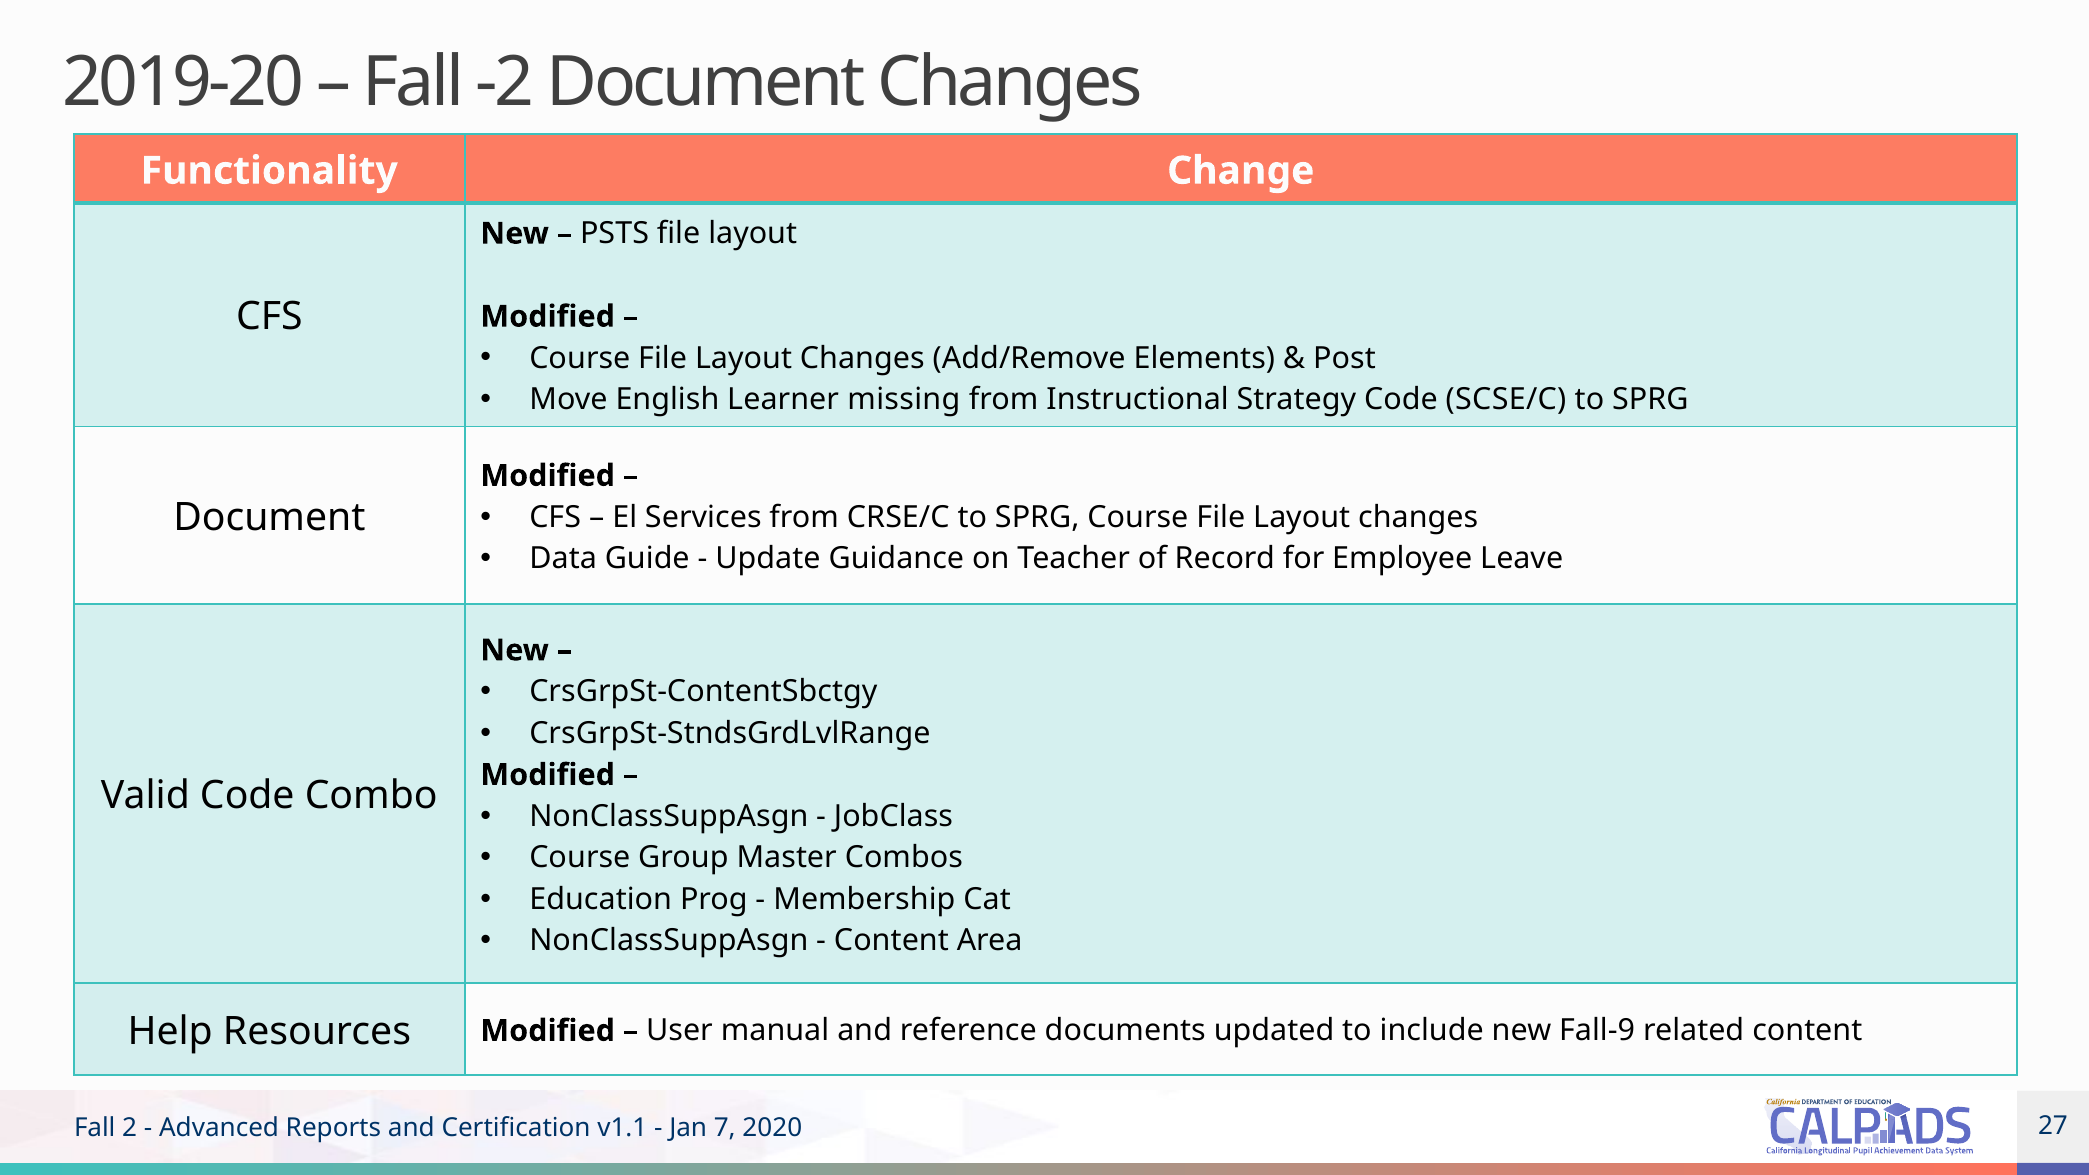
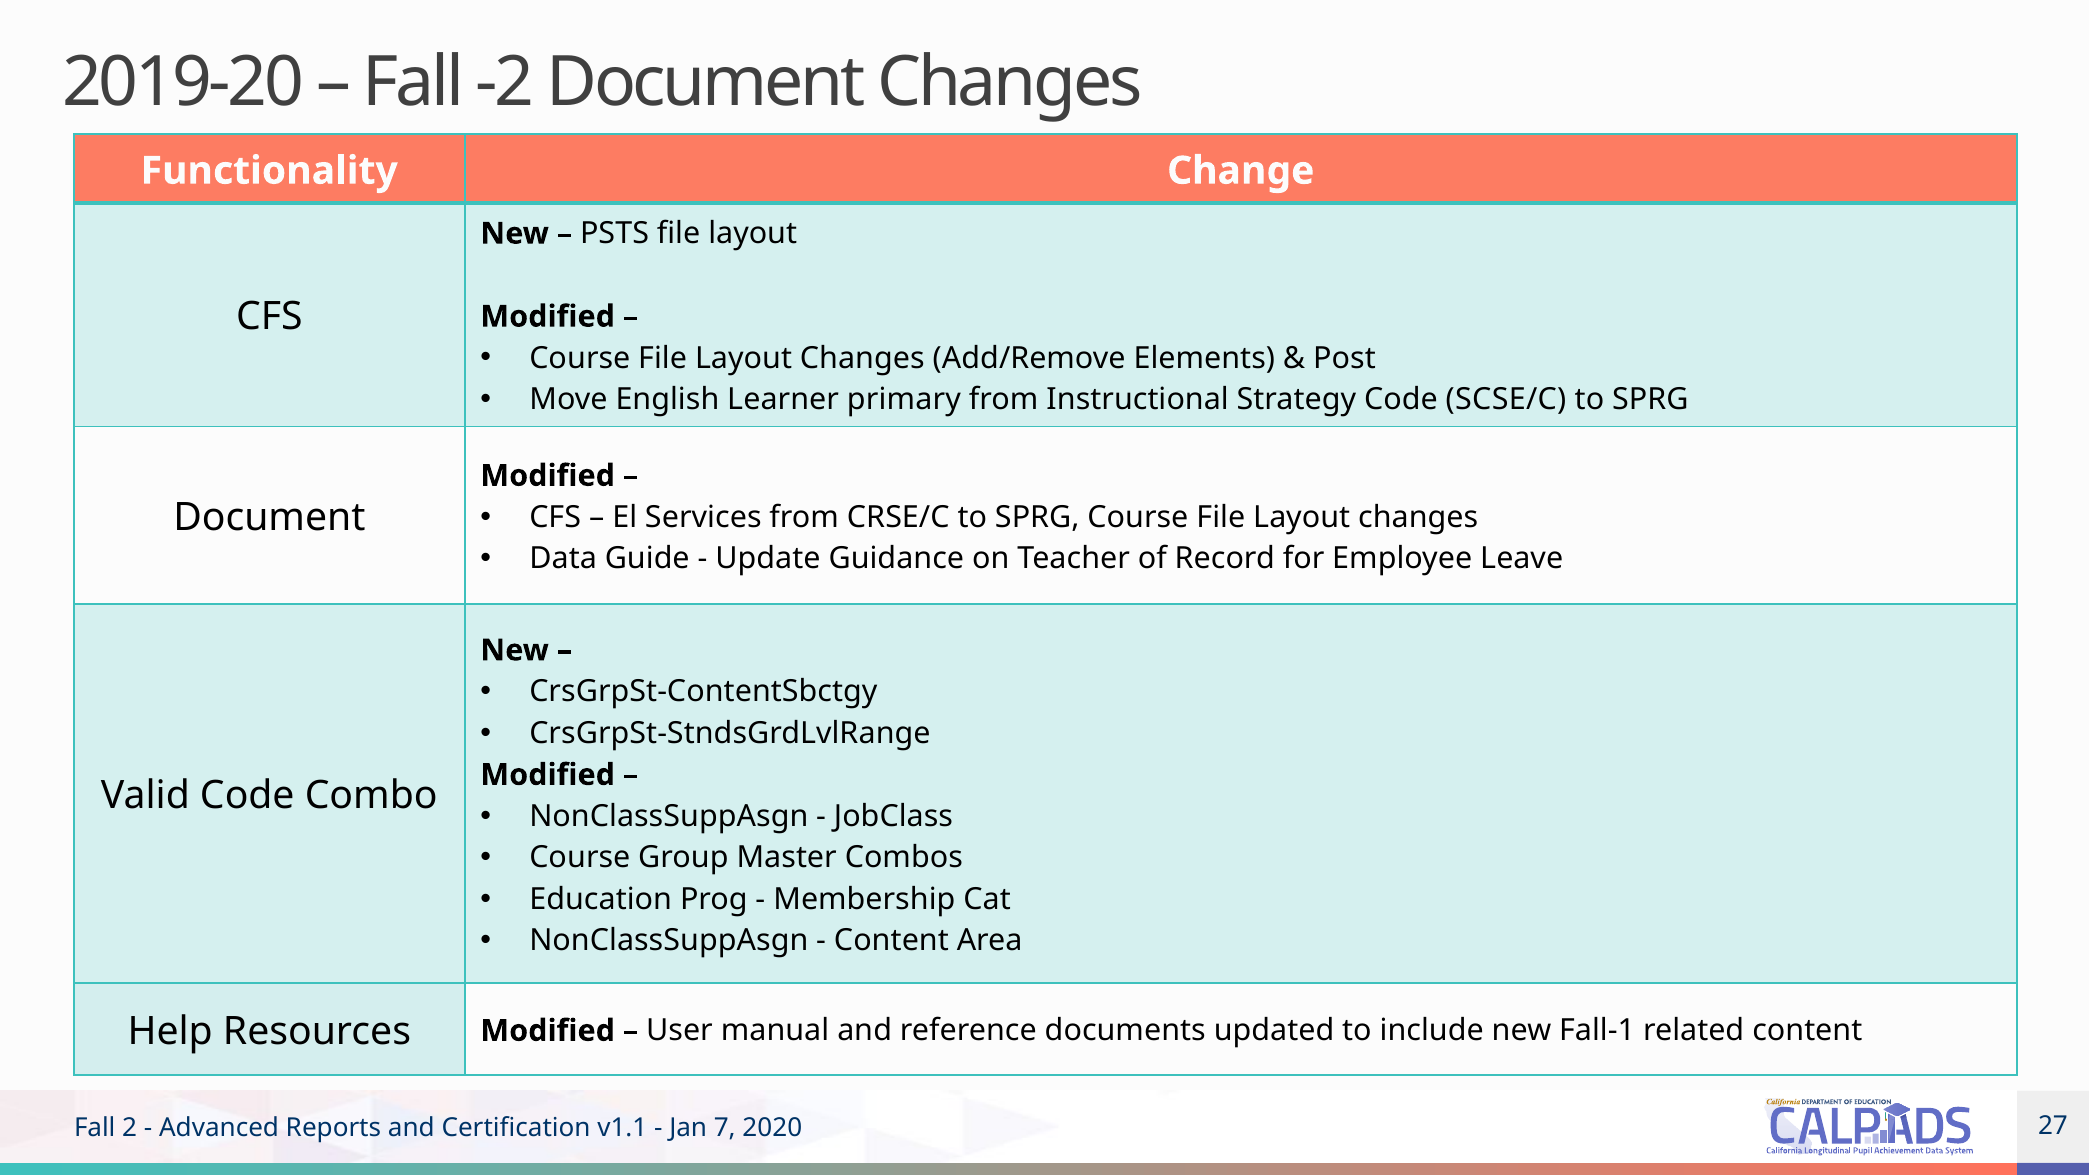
missing: missing -> primary (904, 400)
Fall-9: Fall-9 -> Fall-1 (1597, 1031)
